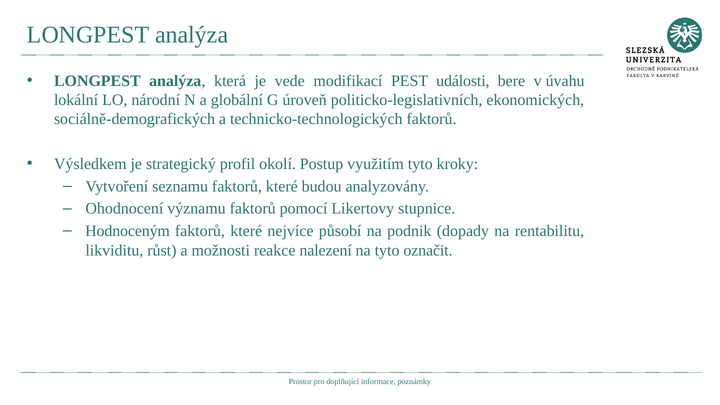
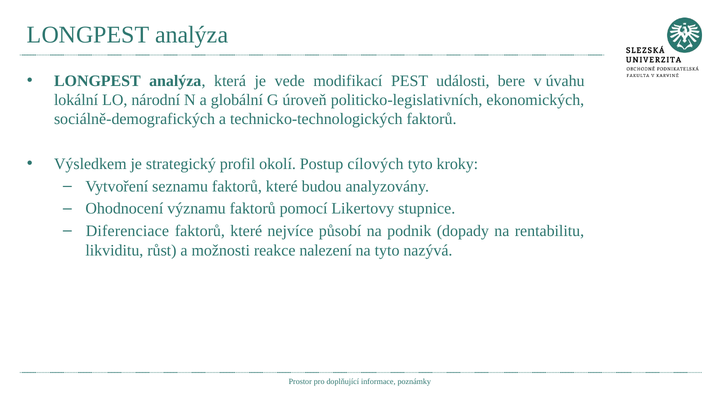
využitím: využitím -> cílových (375, 164)
Hodnoceným: Hodnoceným -> Diferenciace (127, 231)
označit: označit -> nazývá (428, 250)
